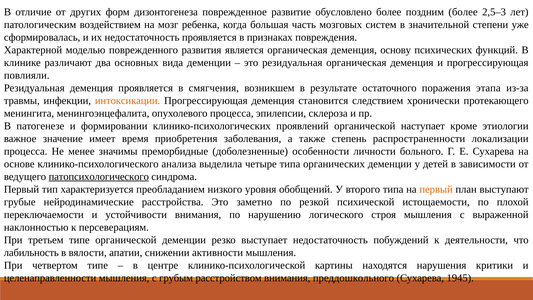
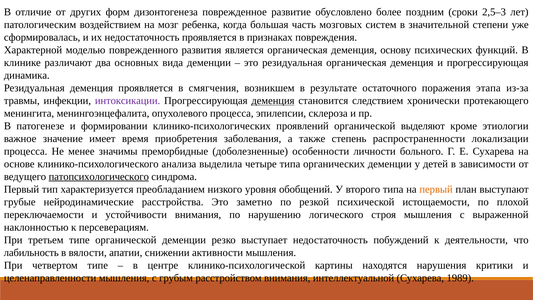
поздним более: более -> сроки (463, 12)
повлияли: повлияли -> динамика (27, 75)
интоксикации colour: orange -> purple (128, 101)
деменция underline: none -> present (273, 101)
наступает: наступает -> выделяют (423, 126)
преддошкольного: преддошкольного -> интеллектуальной (354, 278)
1945: 1945 -> 1989 (460, 278)
